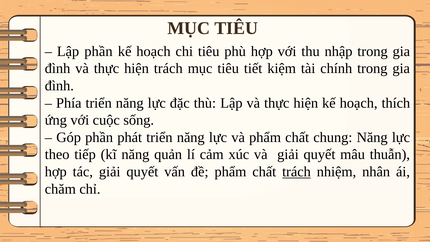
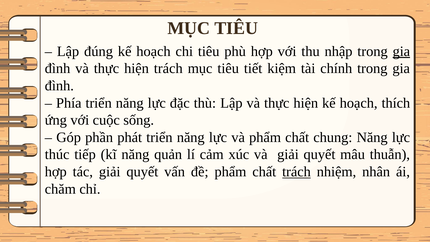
Lập phần: phần -> đúng (99, 51)
gia underline: none -> present (401, 51)
theo: theo -> thúc (57, 155)
